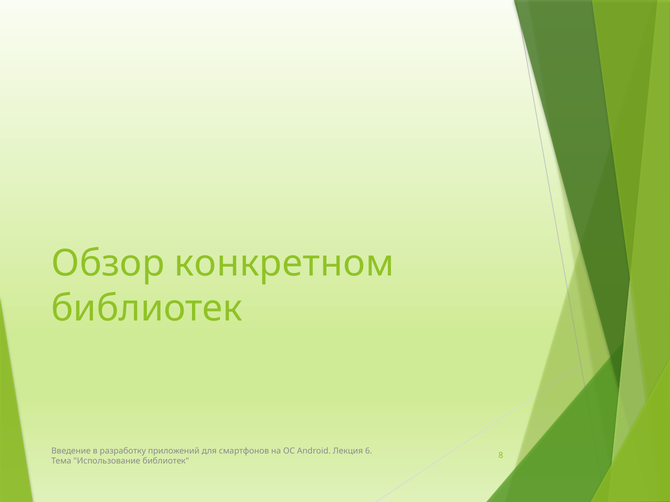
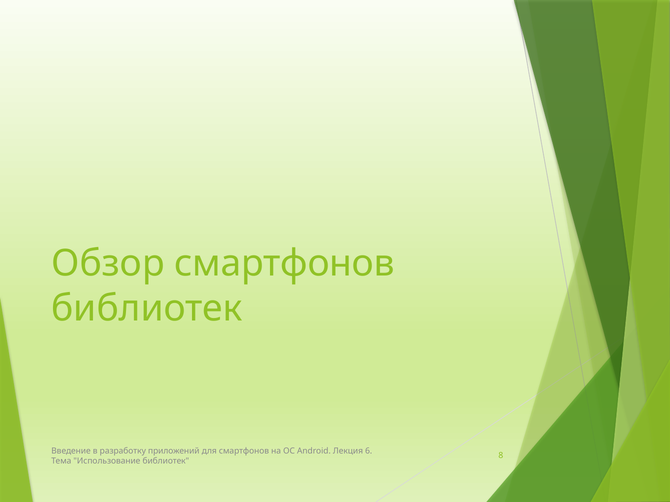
Обзор конкретном: конкретном -> смартфонов (285, 264)
